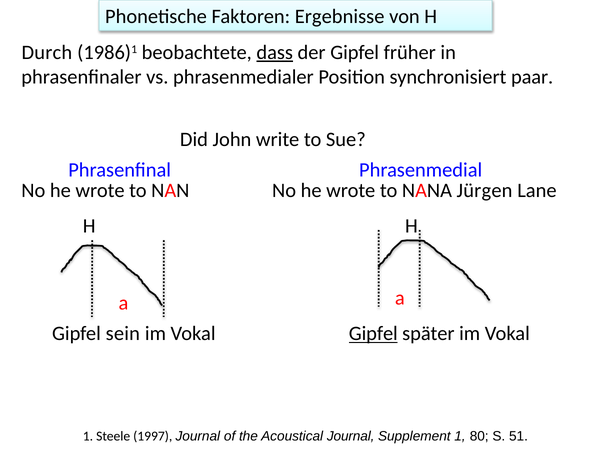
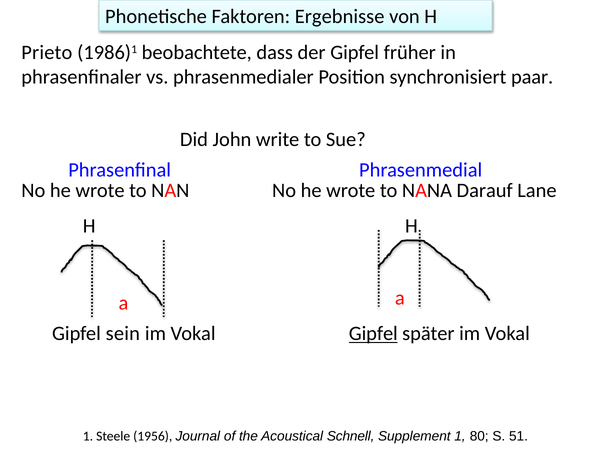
Durch: Durch -> Prieto (47, 53)
dass underline: present -> none (275, 53)
Jürgen: Jürgen -> Darauf (485, 191)
1997: 1997 -> 1956 (153, 437)
Acoustical Journal: Journal -> Schnell (351, 437)
